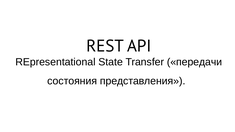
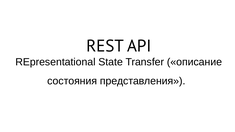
передачи: передачи -> описание (194, 62)
